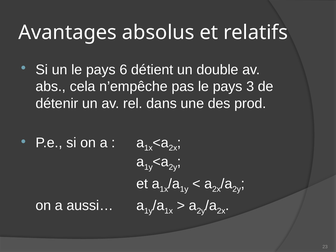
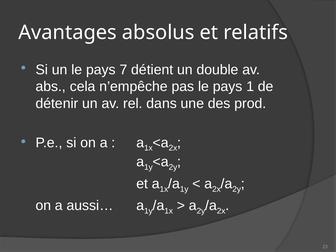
6: 6 -> 7 (123, 70)
3: 3 -> 1 (250, 87)
